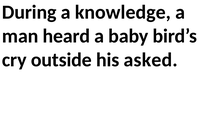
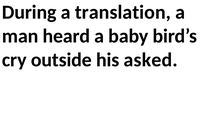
knowledge: knowledge -> translation (123, 12)
